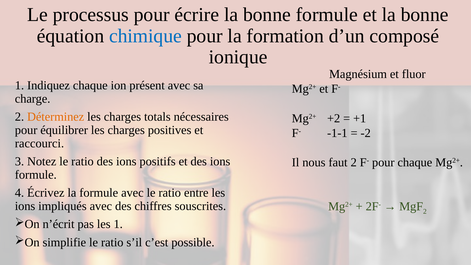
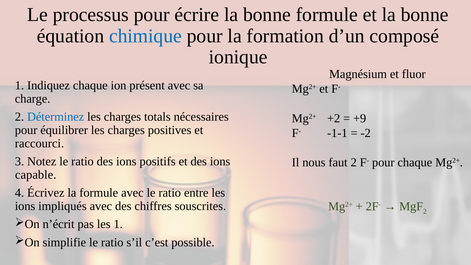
Déterminez colour: orange -> blue (56, 117)
+1: +1 -> +9 (360, 118)
formule: formule -> capable (36, 175)
